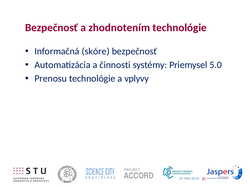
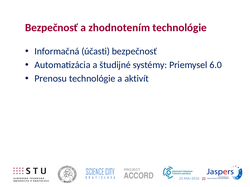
skóre: skóre -> účasti (96, 52)
činnosti: činnosti -> študijné (115, 65)
5.0: 5.0 -> 6.0 (216, 65)
vplyvy: vplyvy -> aktivít (137, 79)
